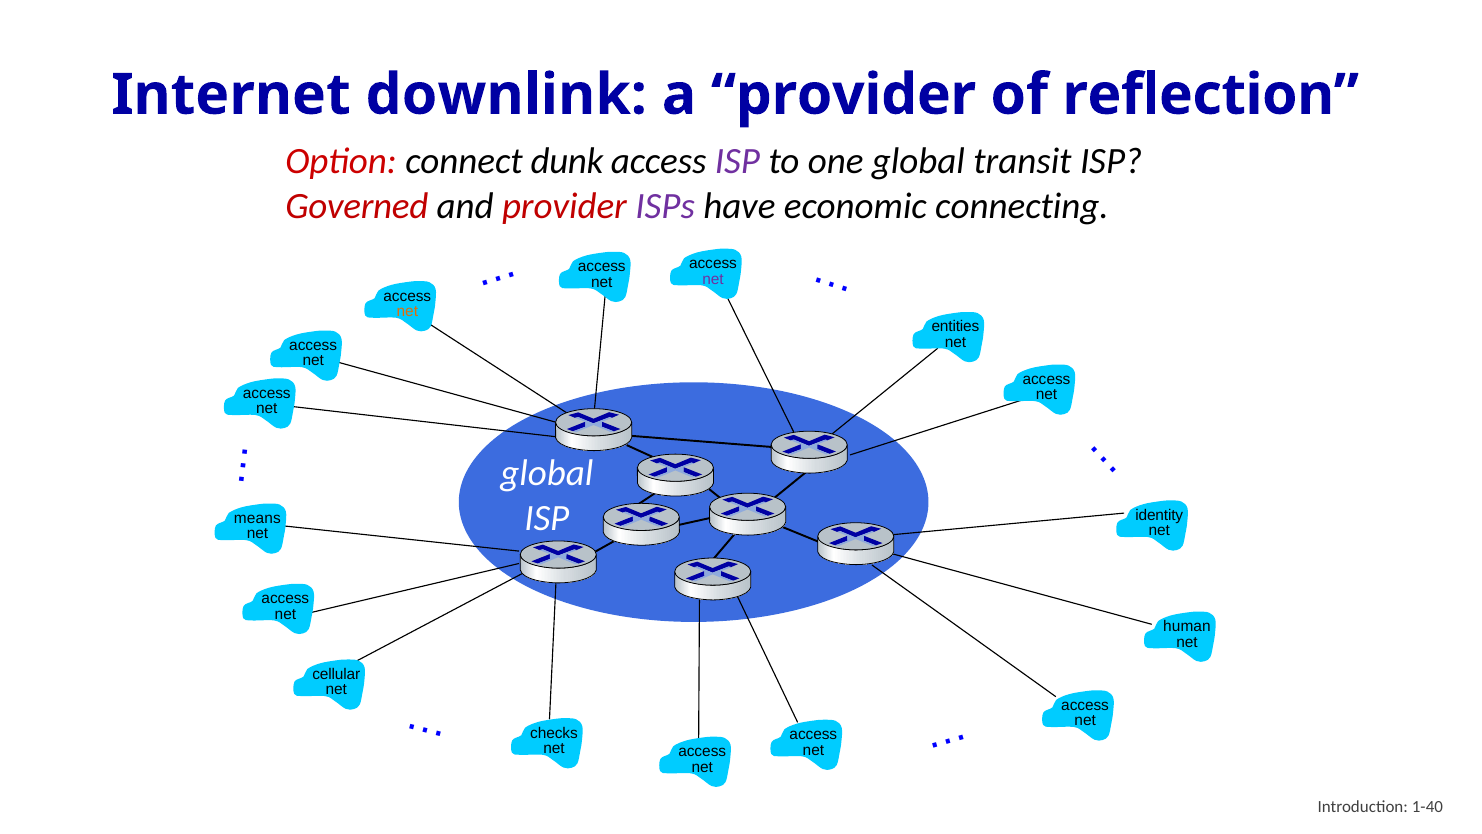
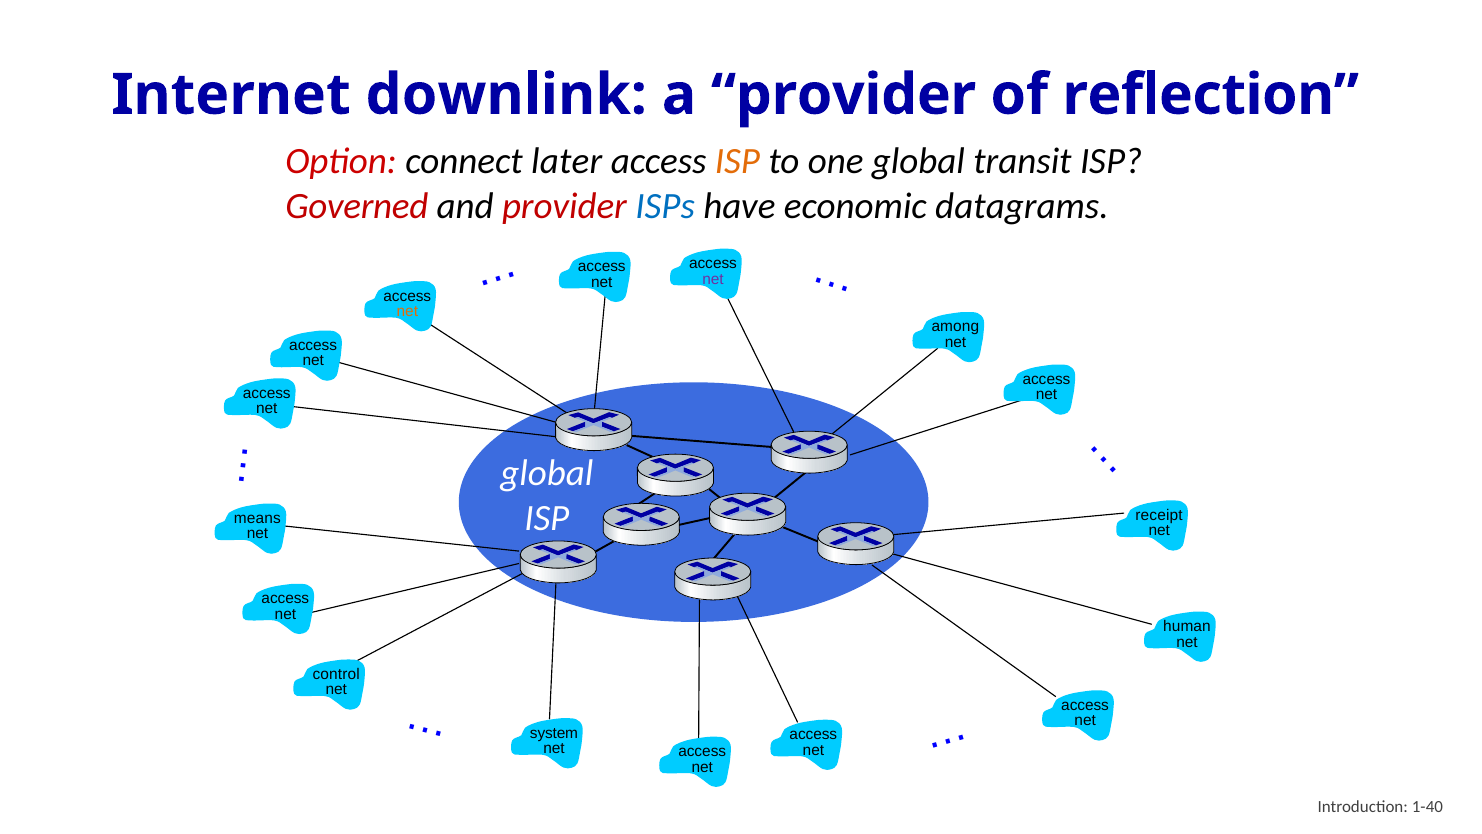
dunk: dunk -> later (567, 161)
ISP colour: purple -> orange (737, 161)
ISPs colour: purple -> blue (665, 206)
connecting: connecting -> datagrams (1022, 206)
entities: entities -> among (955, 327)
identity: identity -> receipt (1159, 515)
cellular: cellular -> control (336, 674)
checks: checks -> system (554, 733)
